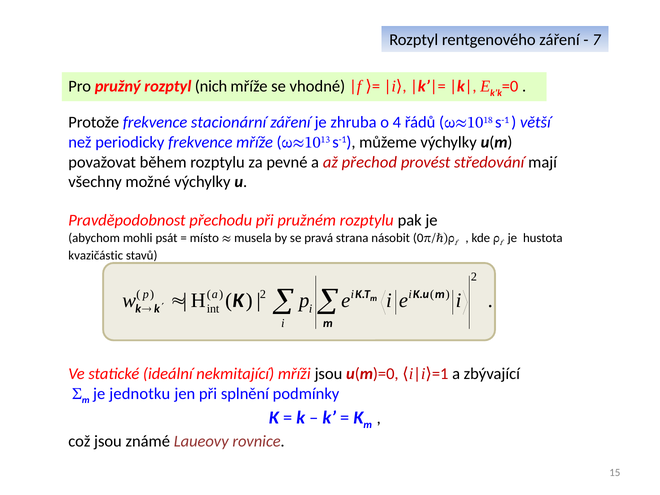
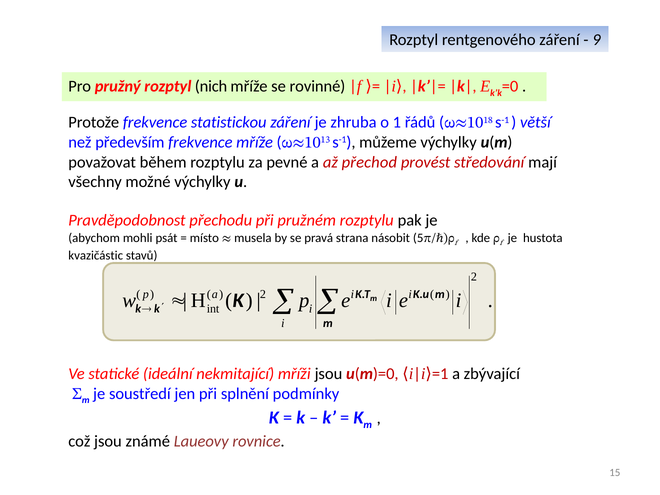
7: 7 -> 9 (597, 40)
vhodné: vhodné -> rovinné (317, 86)
stacionární: stacionární -> statistickou (229, 123)
4: 4 -> 1 (397, 123)
periodicky: periodicky -> především (130, 142)
0: 0 -> 5 (418, 238)
jednotku: jednotku -> soustředí (140, 394)
